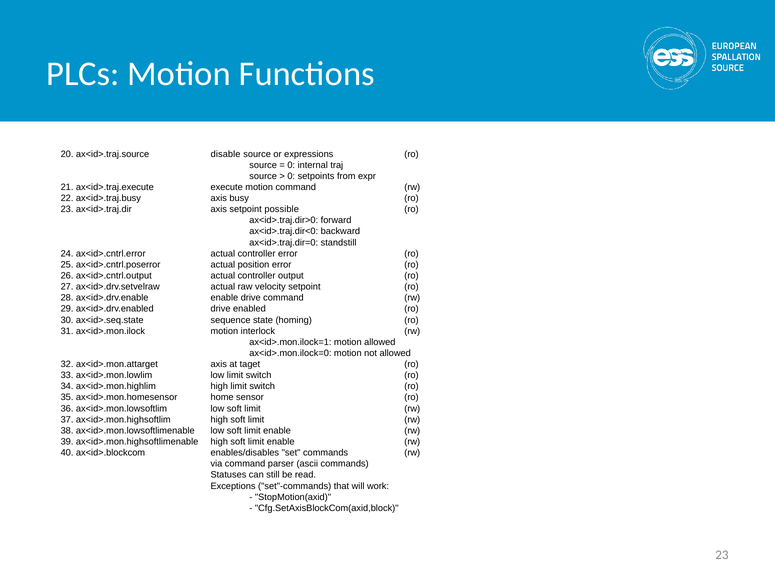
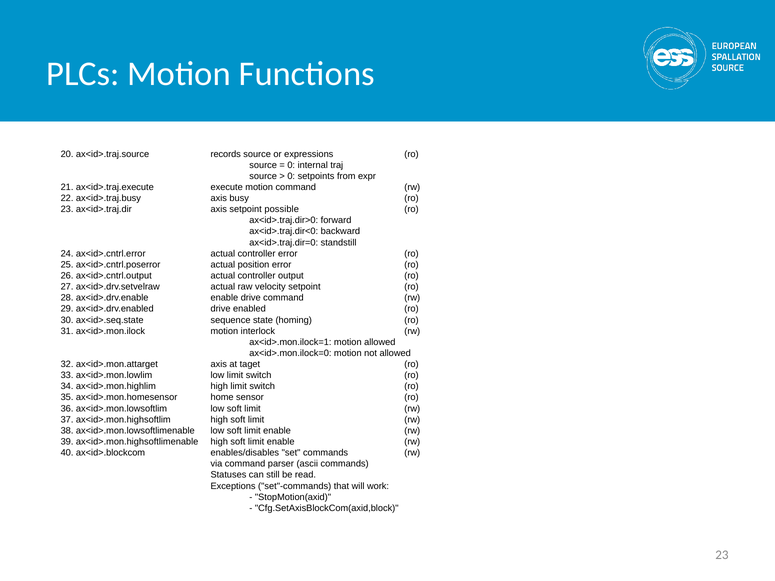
disable: disable -> records (226, 154)
